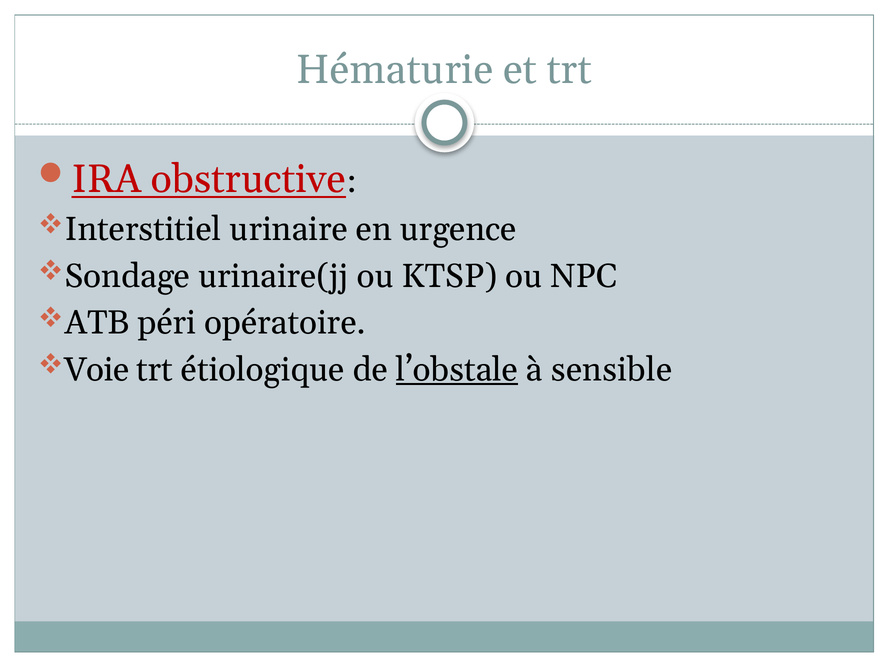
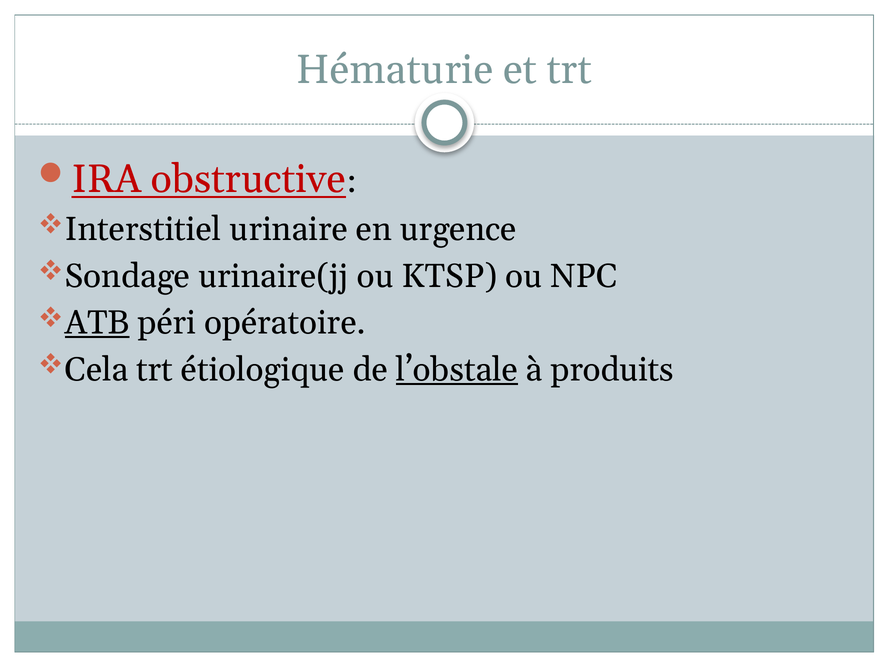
ATB underline: none -> present (97, 323)
Voie: Voie -> Cela (97, 369)
sensible: sensible -> produits (612, 369)
